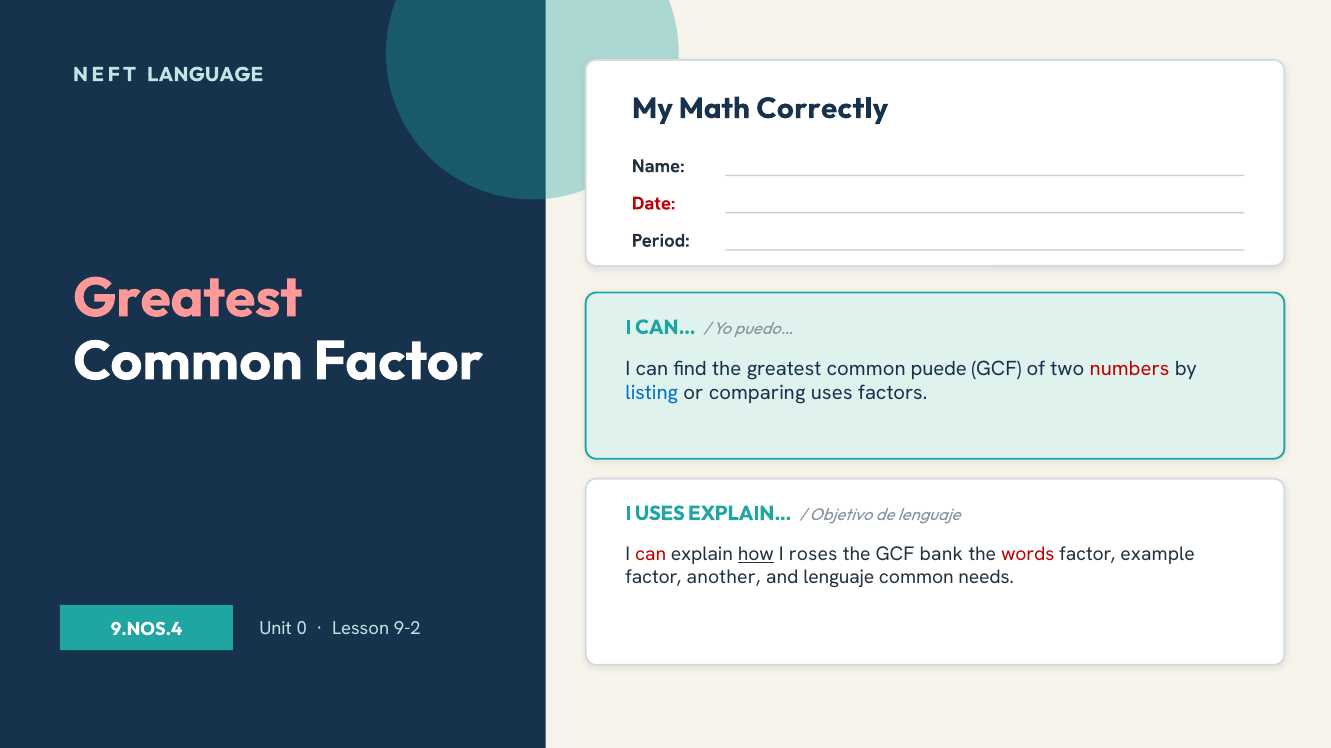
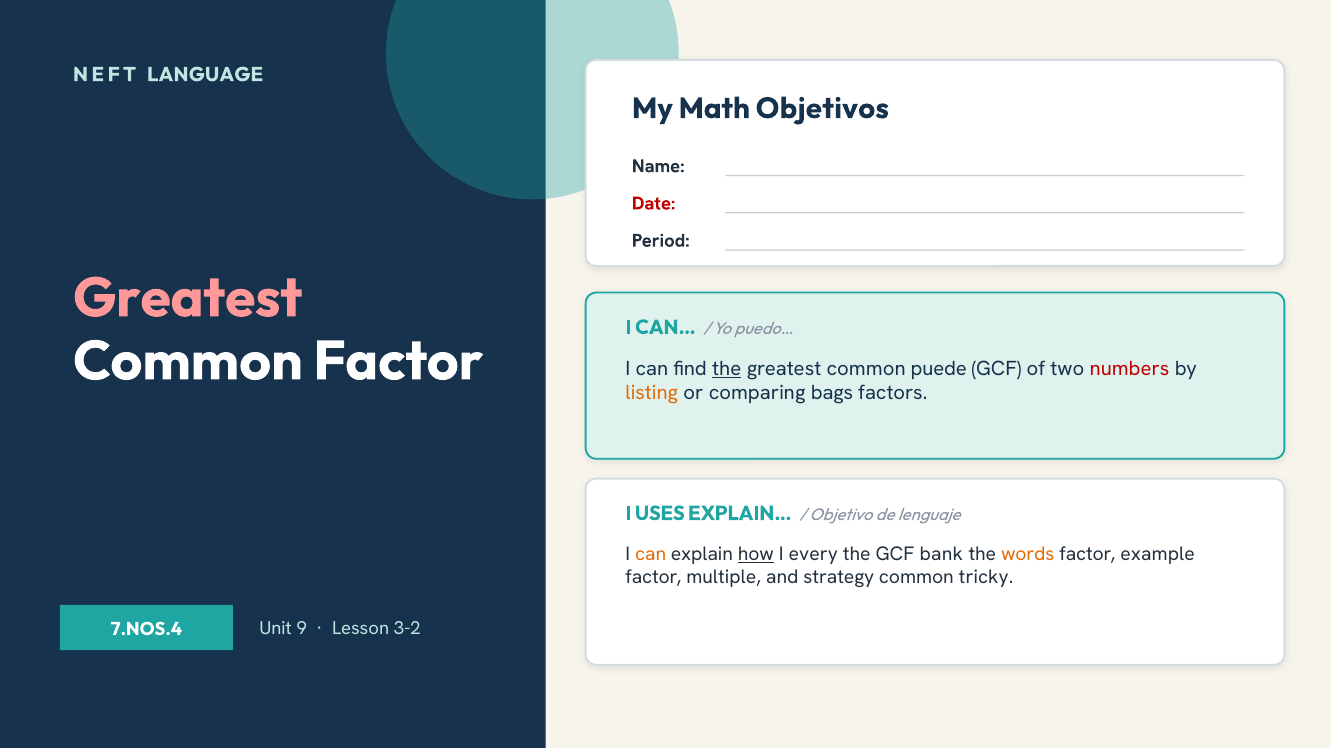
Correctly: Correctly -> Objetivos (822, 108)
the underline: none -> present (727, 369)
listing colour: blue -> orange (652, 393)
comparing uses: uses -> bags (832, 393)
can colour: red -> orange (651, 555)
roses: roses -> every (813, 555)
words colour: red -> orange (1028, 555)
another: another -> multiple (724, 578)
and lenguaje: lenguaje -> strategy (839, 578)
needs: needs -> tricky (986, 578)
9.NOS.4: 9.NOS.4 -> 7.NOS.4 (146, 629)
0: 0 -> 9 (302, 629)
9-2: 9-2 -> 3-2 (407, 629)
